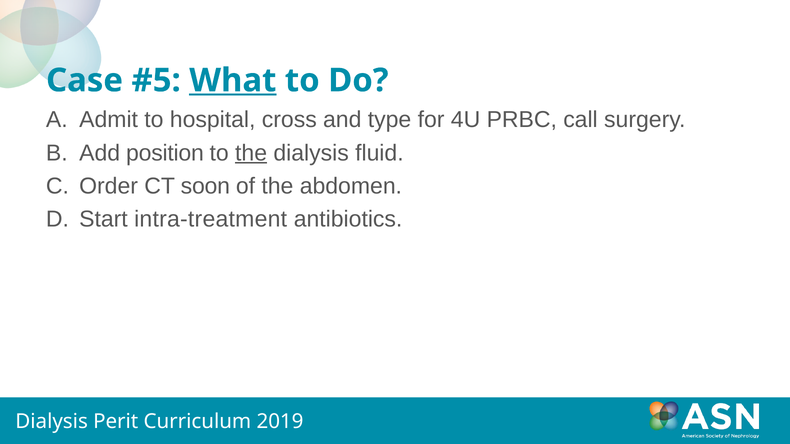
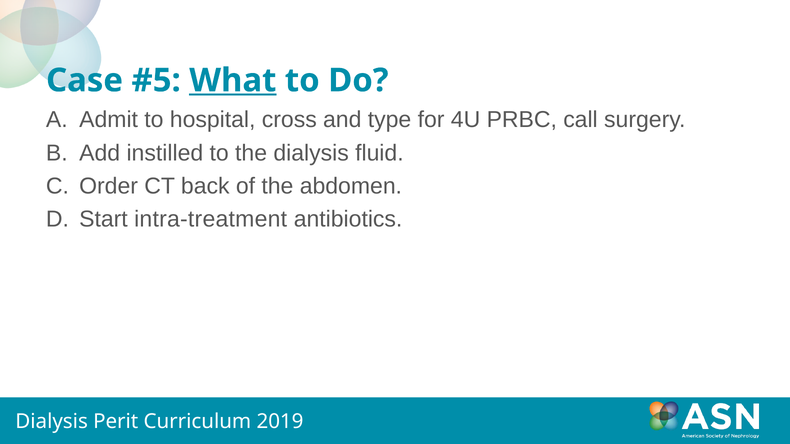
position: position -> instilled (165, 153)
the underline: present -> none (251, 153)
soon: soon -> back (205, 186)
